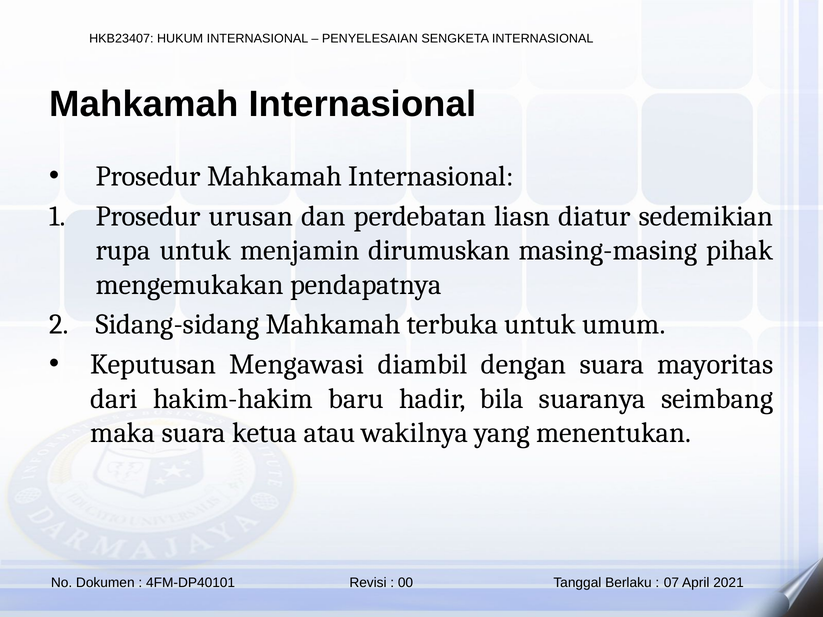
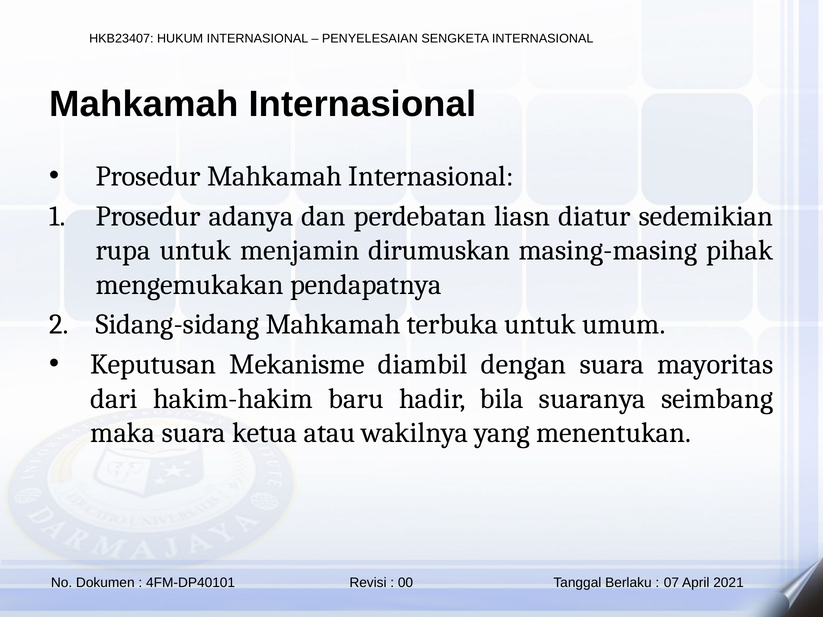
urusan: urusan -> adanya (251, 216)
Mengawasi: Mengawasi -> Mekanisme (297, 365)
